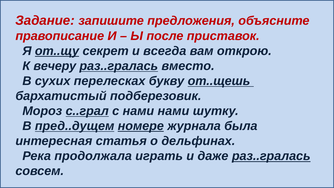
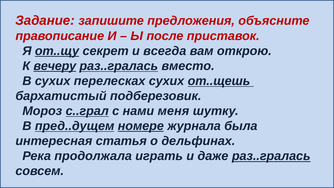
вечеру underline: none -> present (55, 66)
перелесках букву: букву -> сухих (167, 81)
нами нами: нами -> меня (173, 111)
